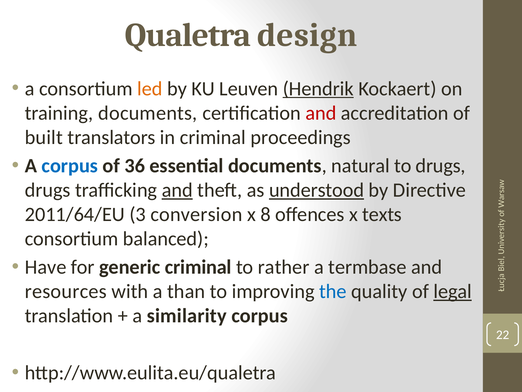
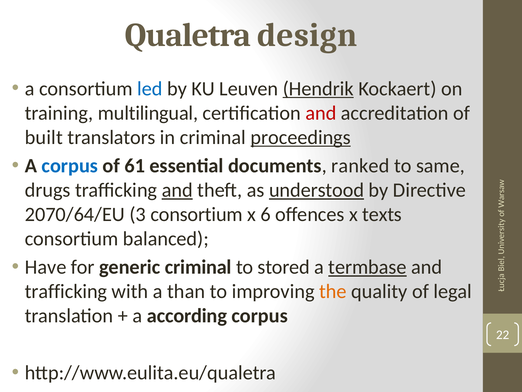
led colour: orange -> blue (150, 89)
training documents: documents -> multilingual (148, 113)
proceedings underline: none -> present (301, 137)
36: 36 -> 61 (135, 166)
natural: natural -> ranked (360, 166)
to drugs: drugs -> same (440, 166)
2011/64/EU: 2011/64/EU -> 2070/64/EU (75, 214)
3 conversion: conversion -> consortium (197, 214)
8: 8 -> 6 (266, 214)
rather: rather -> stored (284, 267)
termbase underline: none -> present (367, 267)
resources: resources -> trafficking (66, 291)
the colour: blue -> orange (333, 291)
legal underline: present -> none (453, 291)
similarity: similarity -> according (187, 316)
